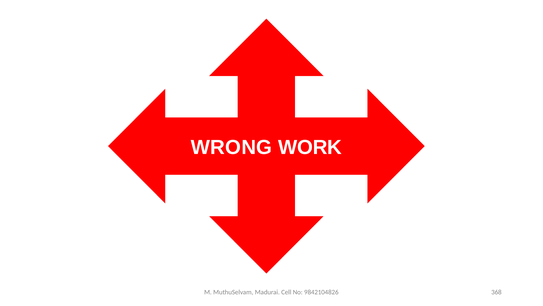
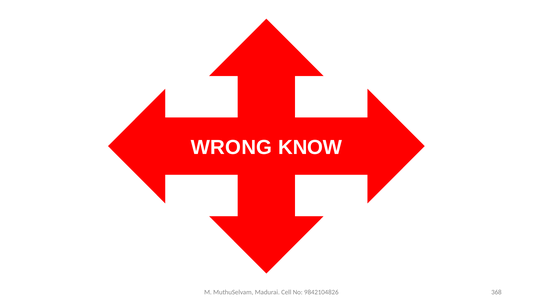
WORK: WORK -> KNOW (310, 147)
